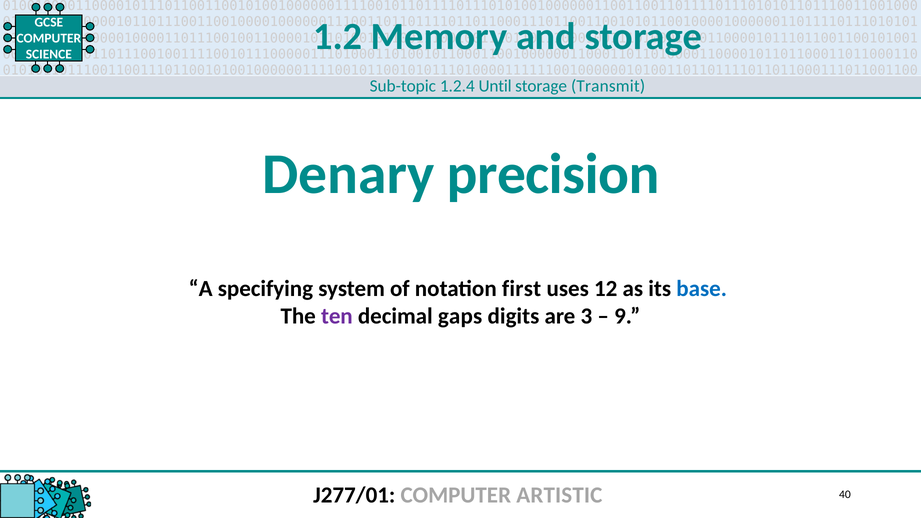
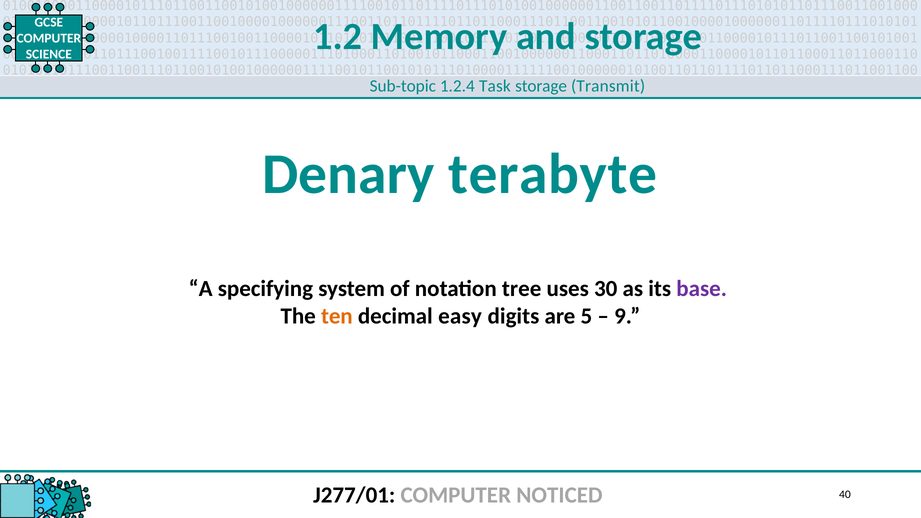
Until: Until -> Task (495, 86)
precision: precision -> terabyte (553, 174)
first: first -> tree (522, 289)
12: 12 -> 30 (606, 289)
base colour: blue -> purple (702, 289)
ten colour: purple -> orange (337, 316)
gaps: gaps -> easy (460, 316)
3: 3 -> 5 (586, 316)
ARTISTIC: ARTISTIC -> NOTICED (559, 495)
